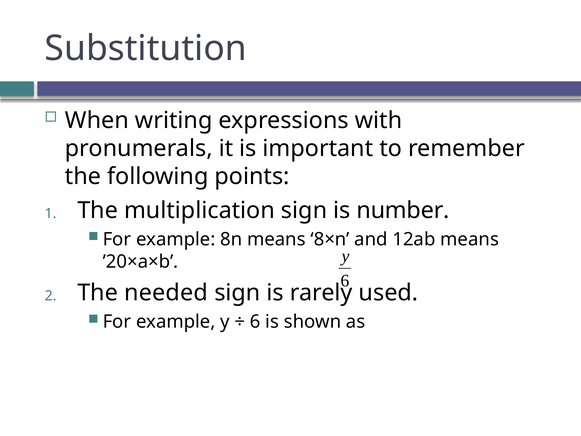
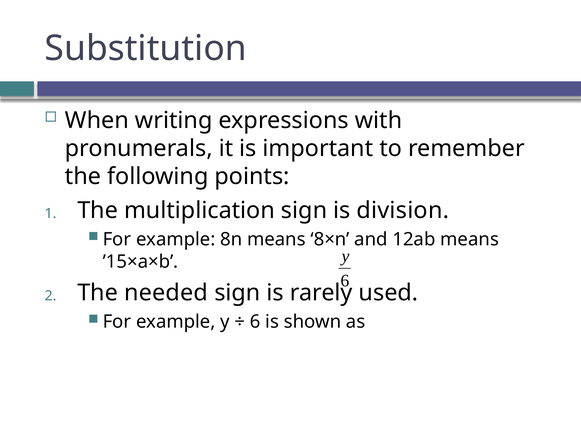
number: number -> division (403, 210)
’20×a×b: ’20×a×b -> ’15×a×b (141, 261)
